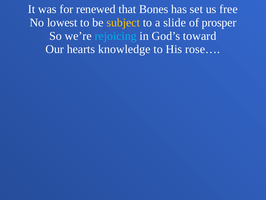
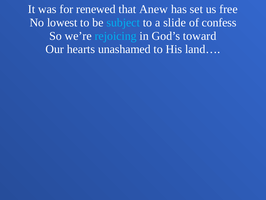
Bones: Bones -> Anew (154, 9)
subject colour: yellow -> light blue (123, 23)
prosper: prosper -> confess (219, 23)
knowledge: knowledge -> unashamed (124, 49)
rose…: rose… -> land… (203, 49)
